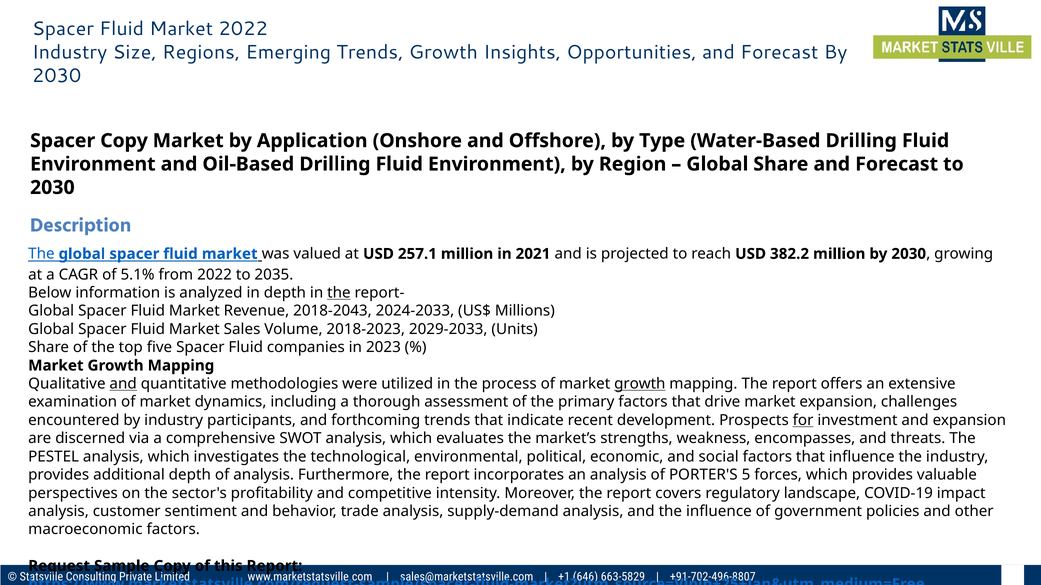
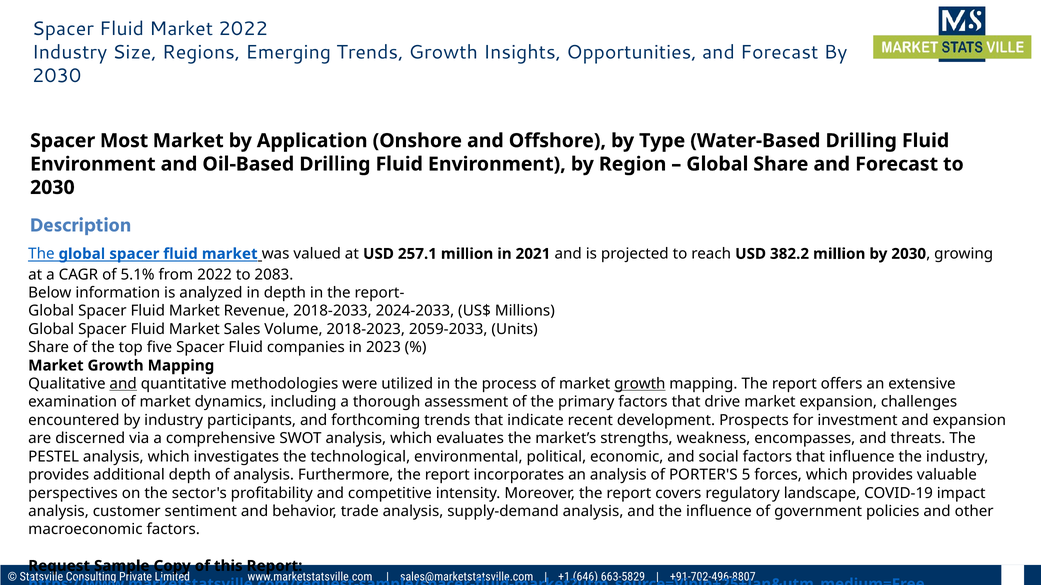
Spacer Copy: Copy -> Most (124, 141)
2035: 2035 -> 2083 (274, 275)
the underline: present -> none (339, 293)
2018-2043: 2018-2043 -> 2018-2033 (332, 311)
2029-2033: 2029-2033 -> 2059-2033 (448, 329)
for underline: present -> none (803, 421)
